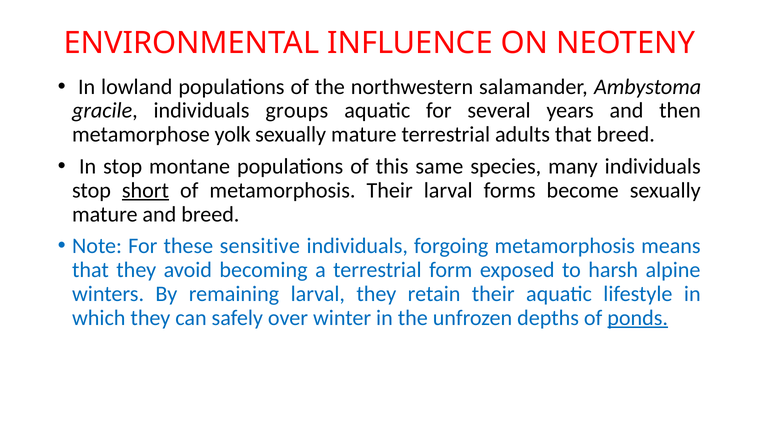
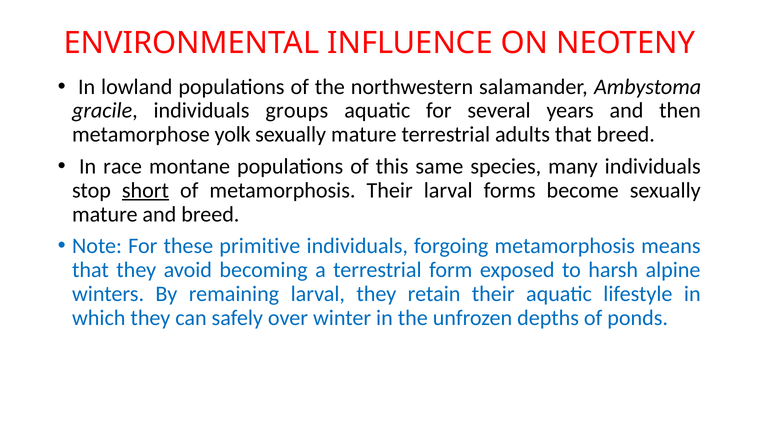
In stop: stop -> race (123, 166)
sensitive: sensitive -> primitive (260, 246)
ponds underline: present -> none (638, 318)
